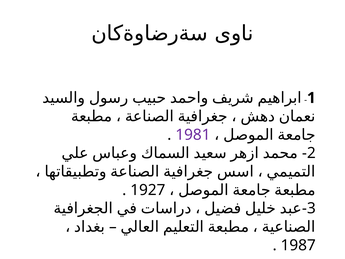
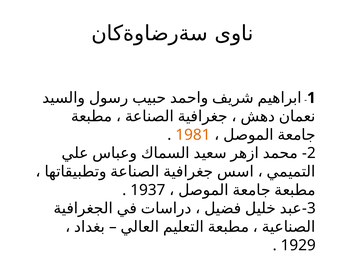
1981 colour: purple -> orange (193, 135)
1927: 1927 -> 1937 (148, 190)
1987: 1987 -> 1929 (298, 245)
